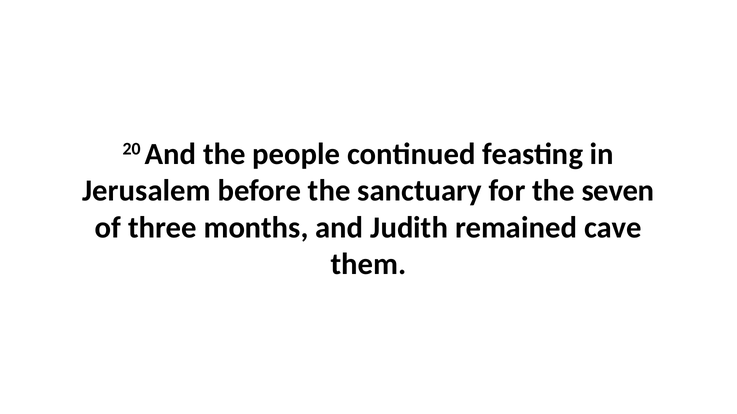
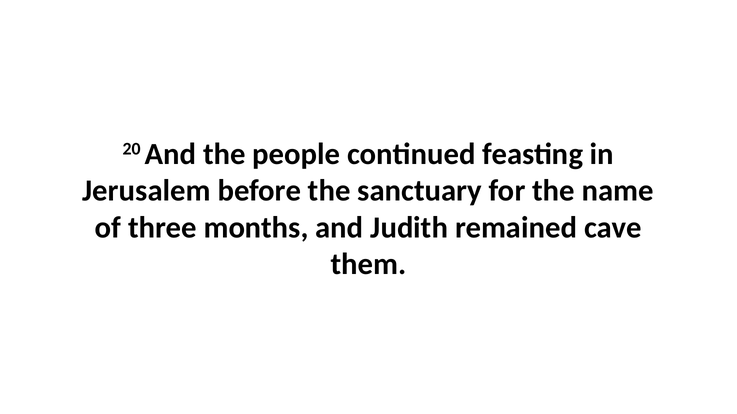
seven: seven -> name (618, 191)
